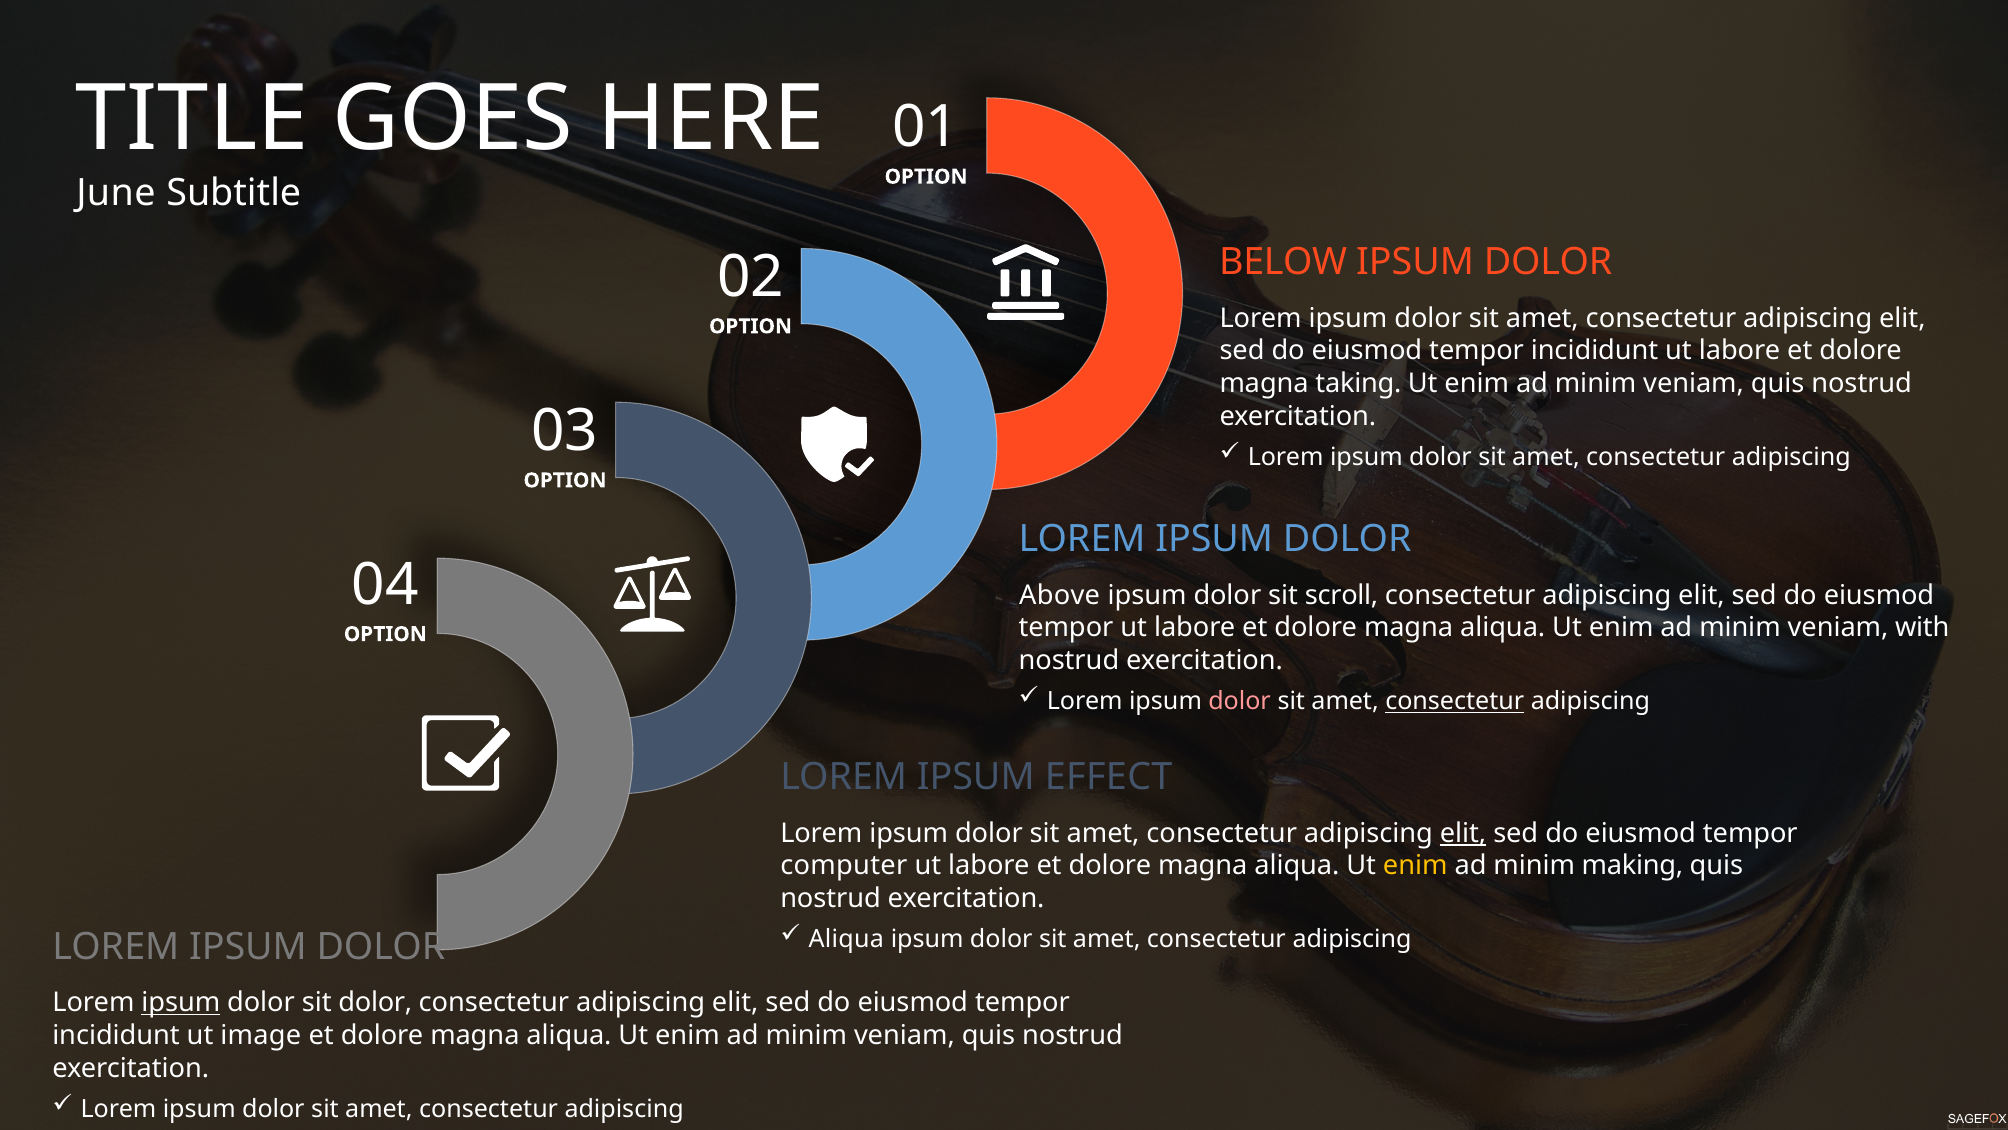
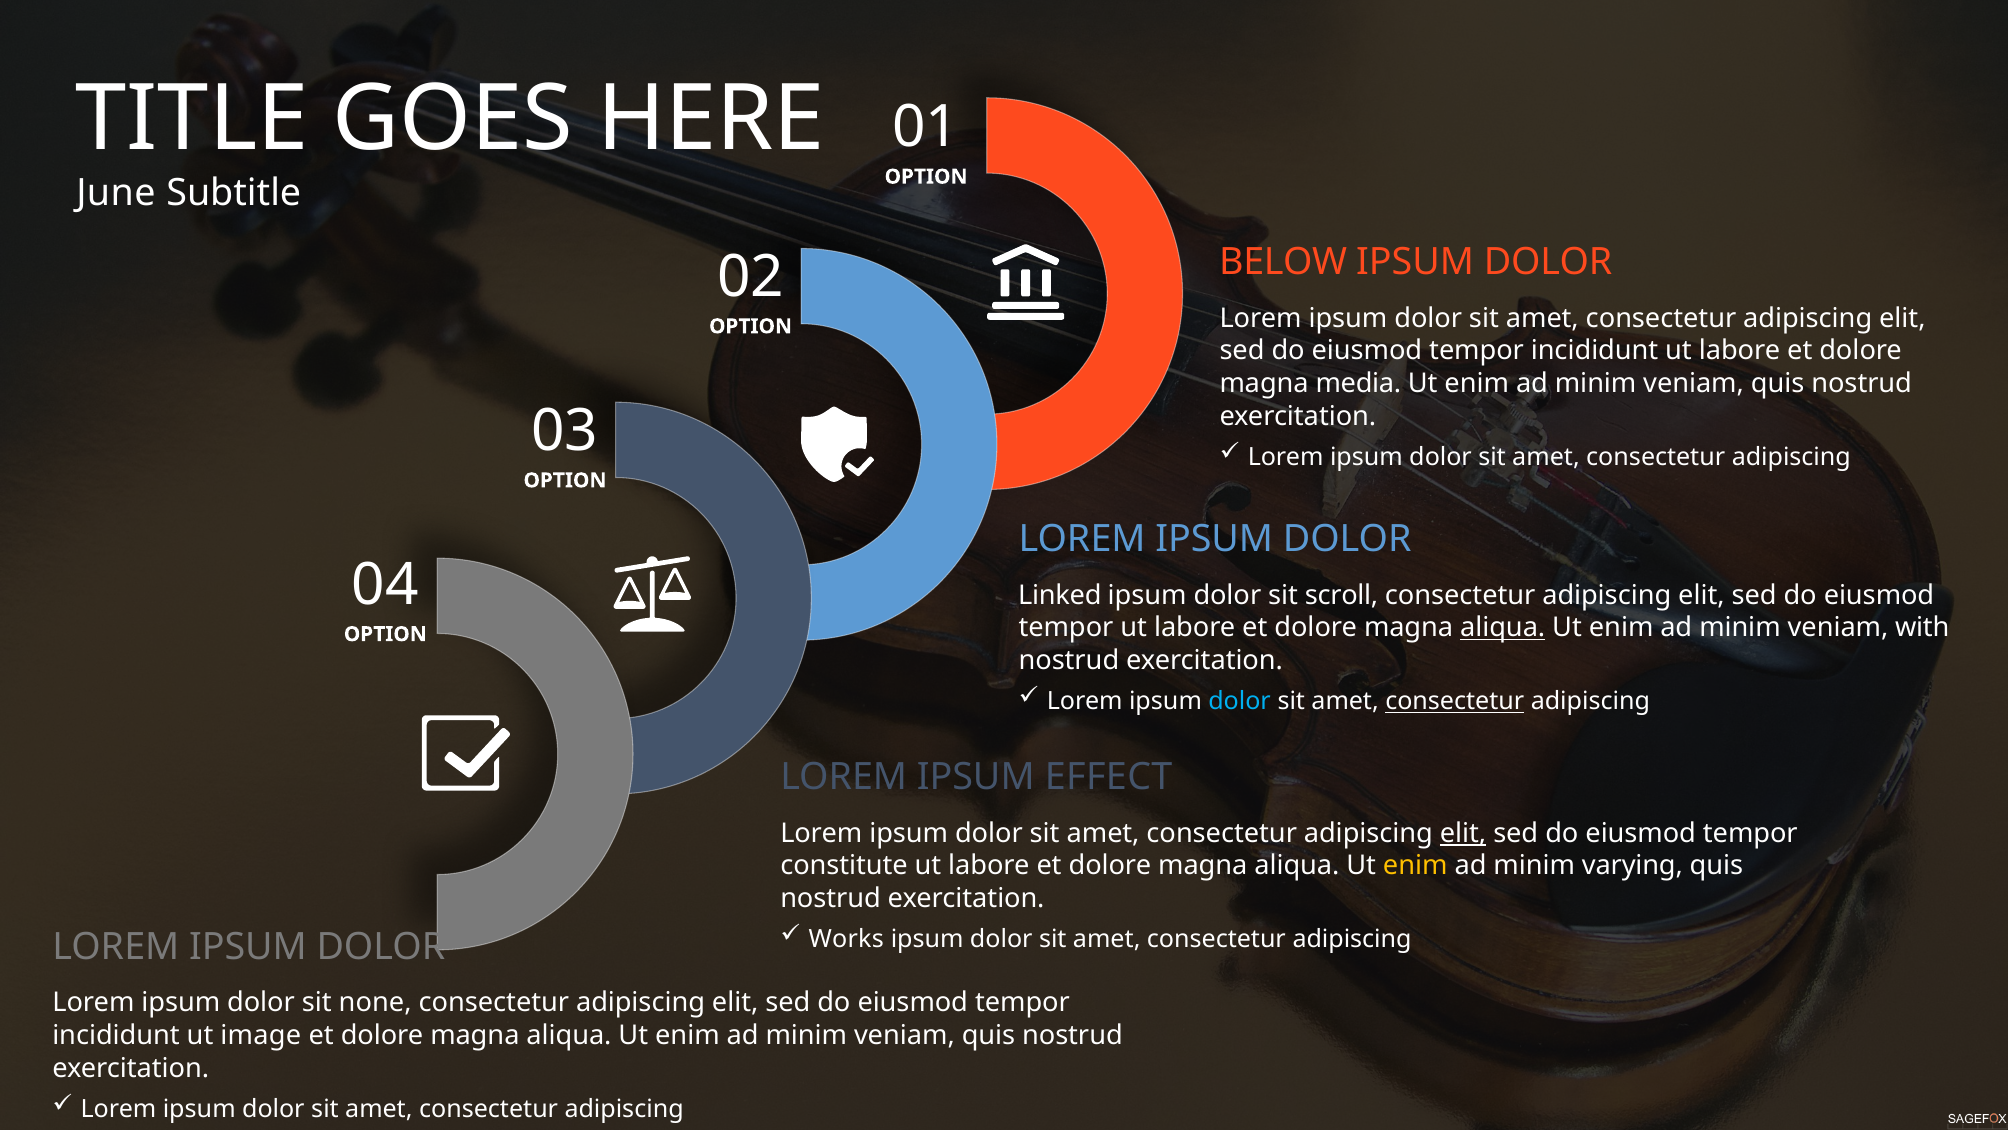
taking: taking -> media (1358, 383)
Above: Above -> Linked (1060, 595)
aliqua underline: none -> present (1503, 627)
dolor colour: pink -> light blue (1240, 701)
computer: computer -> constitute (844, 865)
making: making -> varying (1632, 865)
Aliqua: Aliqua -> Works (846, 939)
ipsum underline: present -> none (181, 1002)
sit dolor: dolor -> none (375, 1002)
